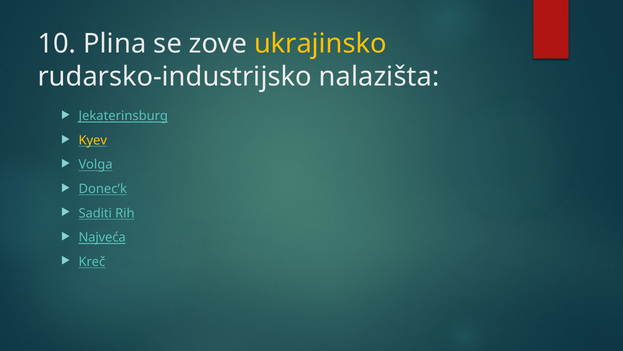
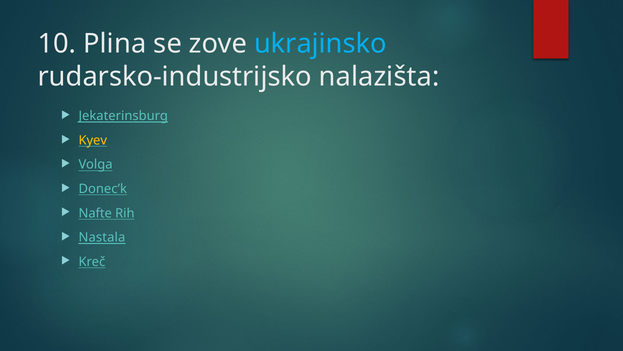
ukrajinsko colour: yellow -> light blue (320, 44)
Saditi: Saditi -> Nafte (95, 213)
Najveća: Najveća -> Nastala (102, 237)
